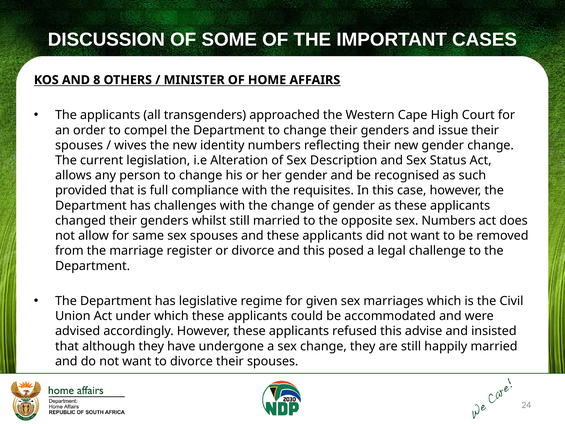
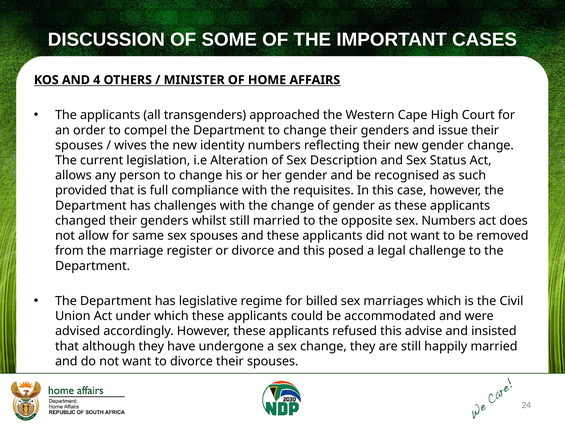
8: 8 -> 4 (97, 80)
given: given -> billed (322, 301)
